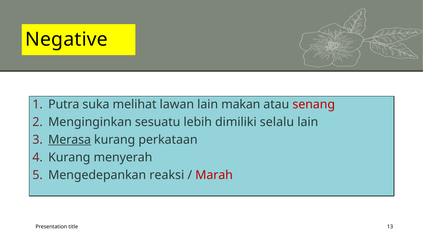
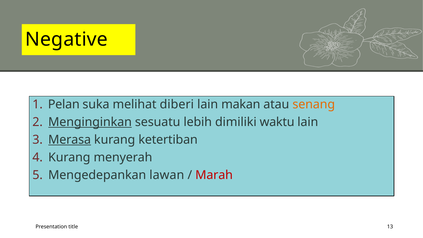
Putra: Putra -> Pelan (64, 104)
lawan: lawan -> diberi (177, 104)
senang colour: red -> orange (314, 104)
Menginginkan underline: none -> present (90, 122)
selalu: selalu -> waktu (277, 122)
perkataan: perkataan -> ketertiban (168, 140)
reaksi: reaksi -> lawan (167, 175)
